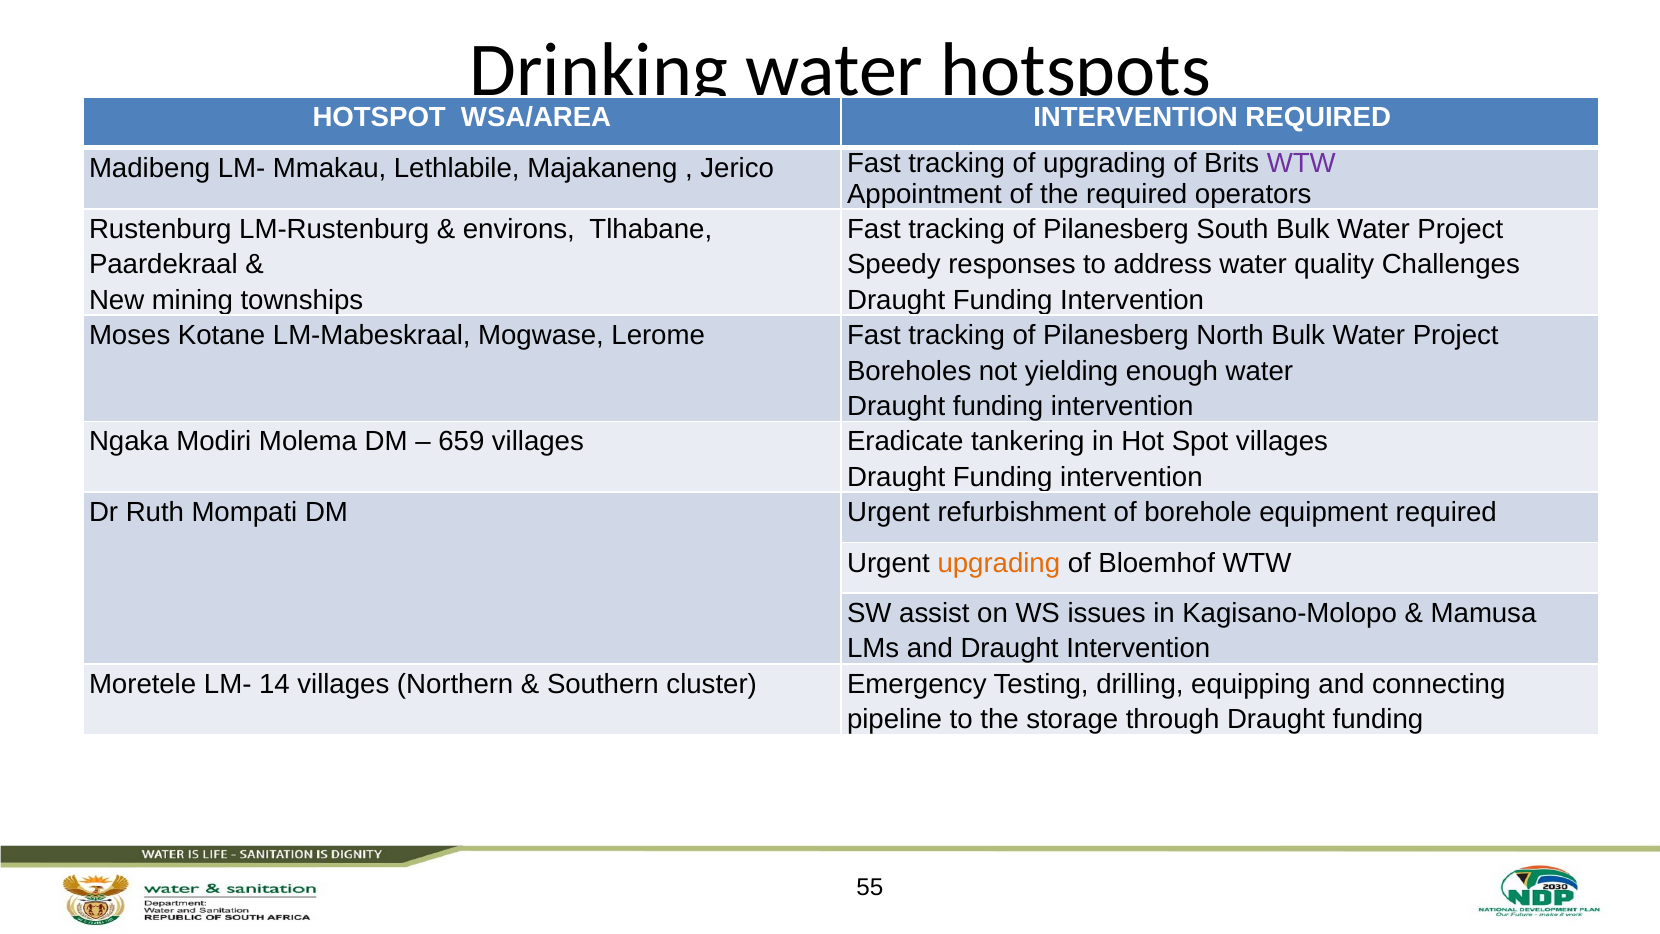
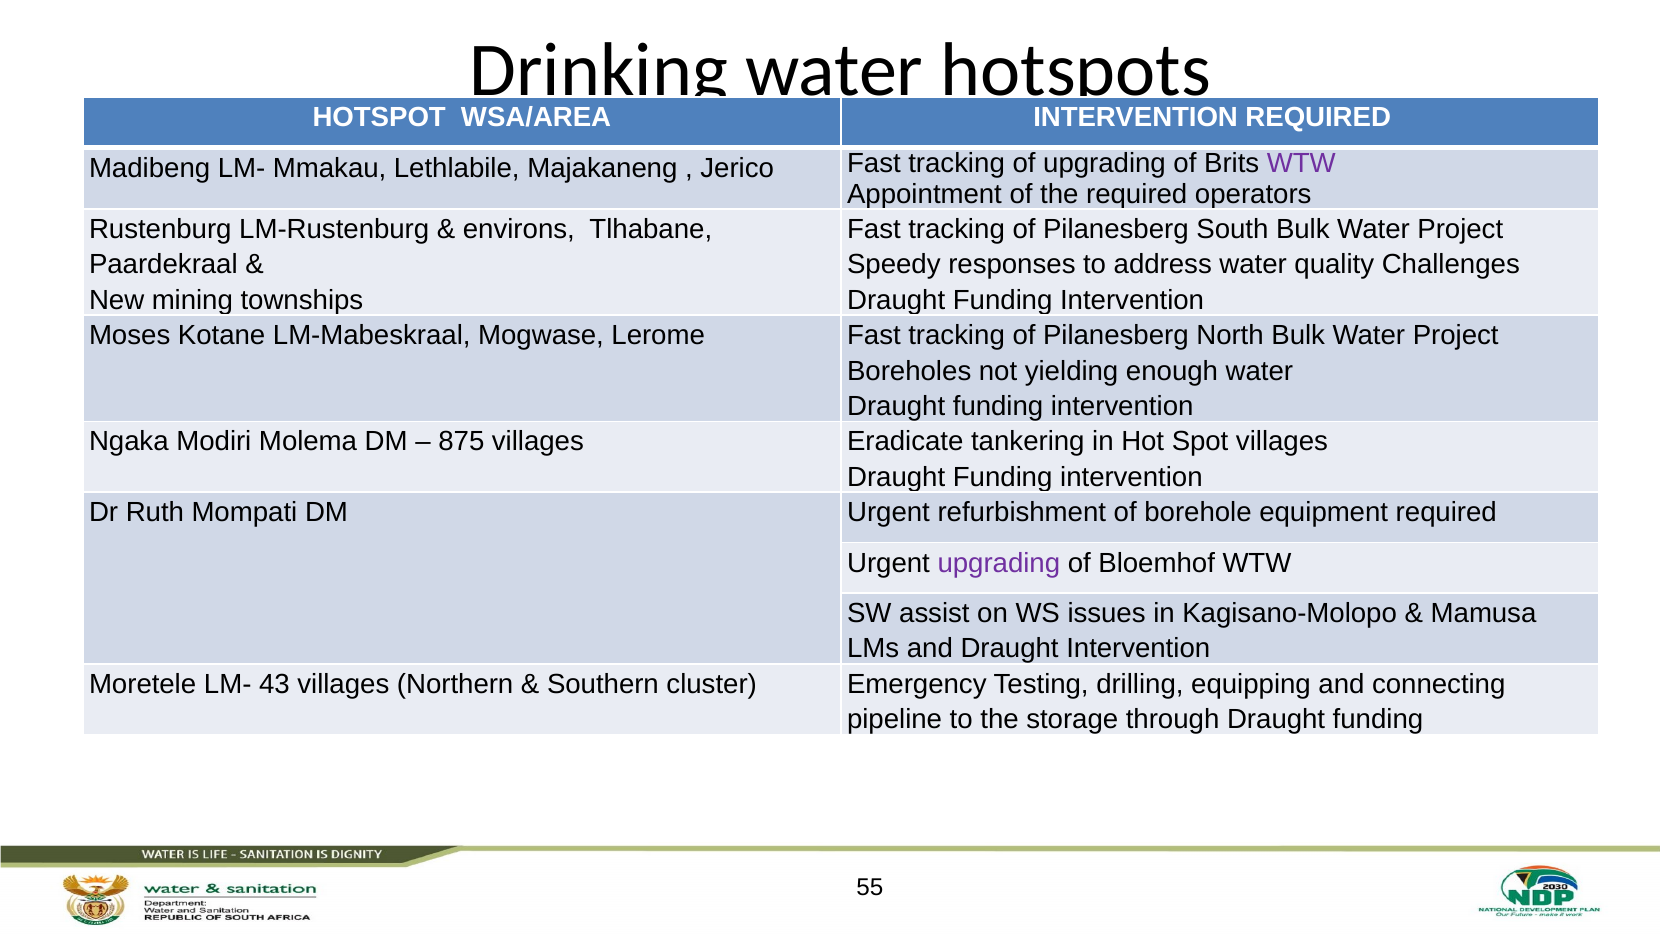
659: 659 -> 875 (461, 442)
upgrading colour: orange -> purple (999, 563)
14: 14 -> 43 (274, 684)
